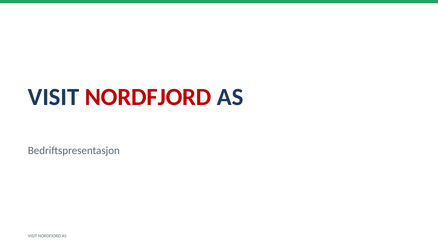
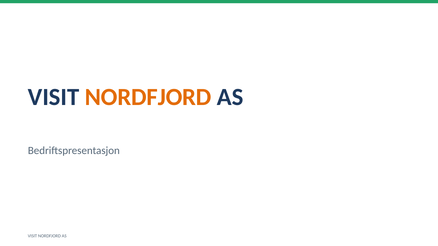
NORDFJORD colour: red -> orange (148, 97)
